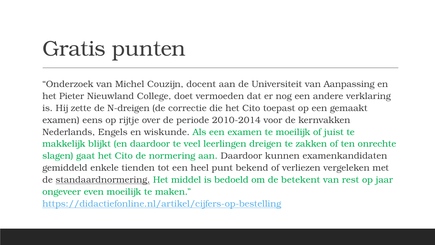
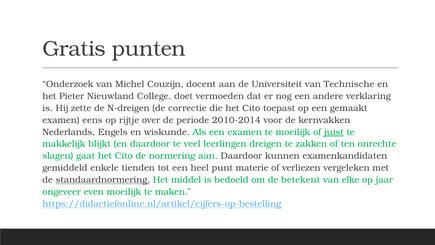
Aanpassing: Aanpassing -> Technische (349, 84)
juist underline: none -> present (334, 132)
bekend: bekend -> materie (252, 168)
rest: rest -> elke (351, 180)
